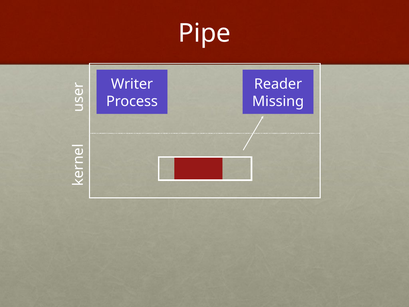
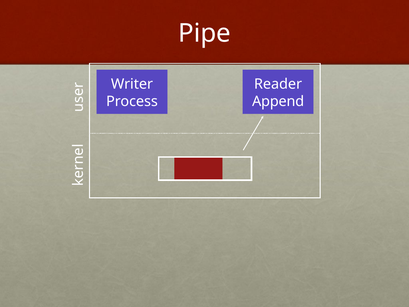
Missing: Missing -> Append (278, 101)
